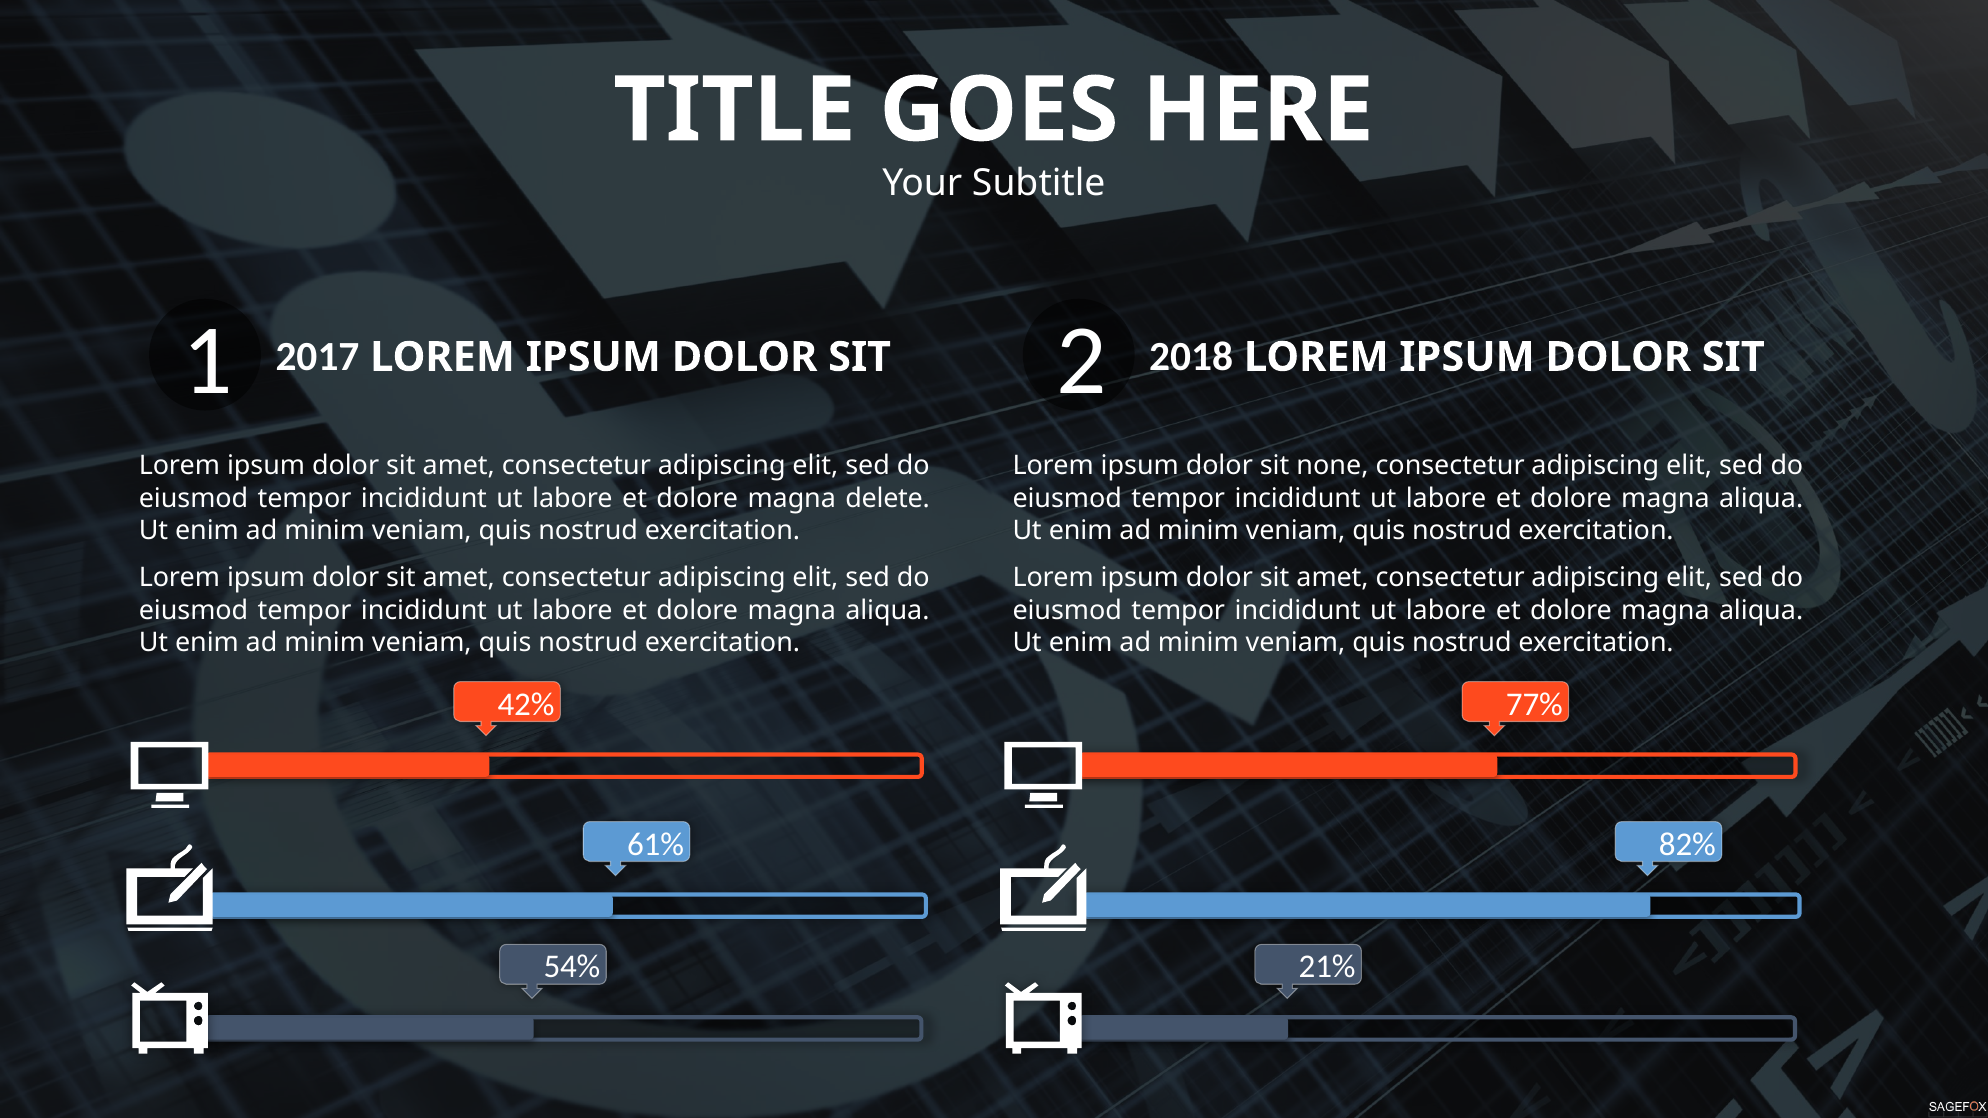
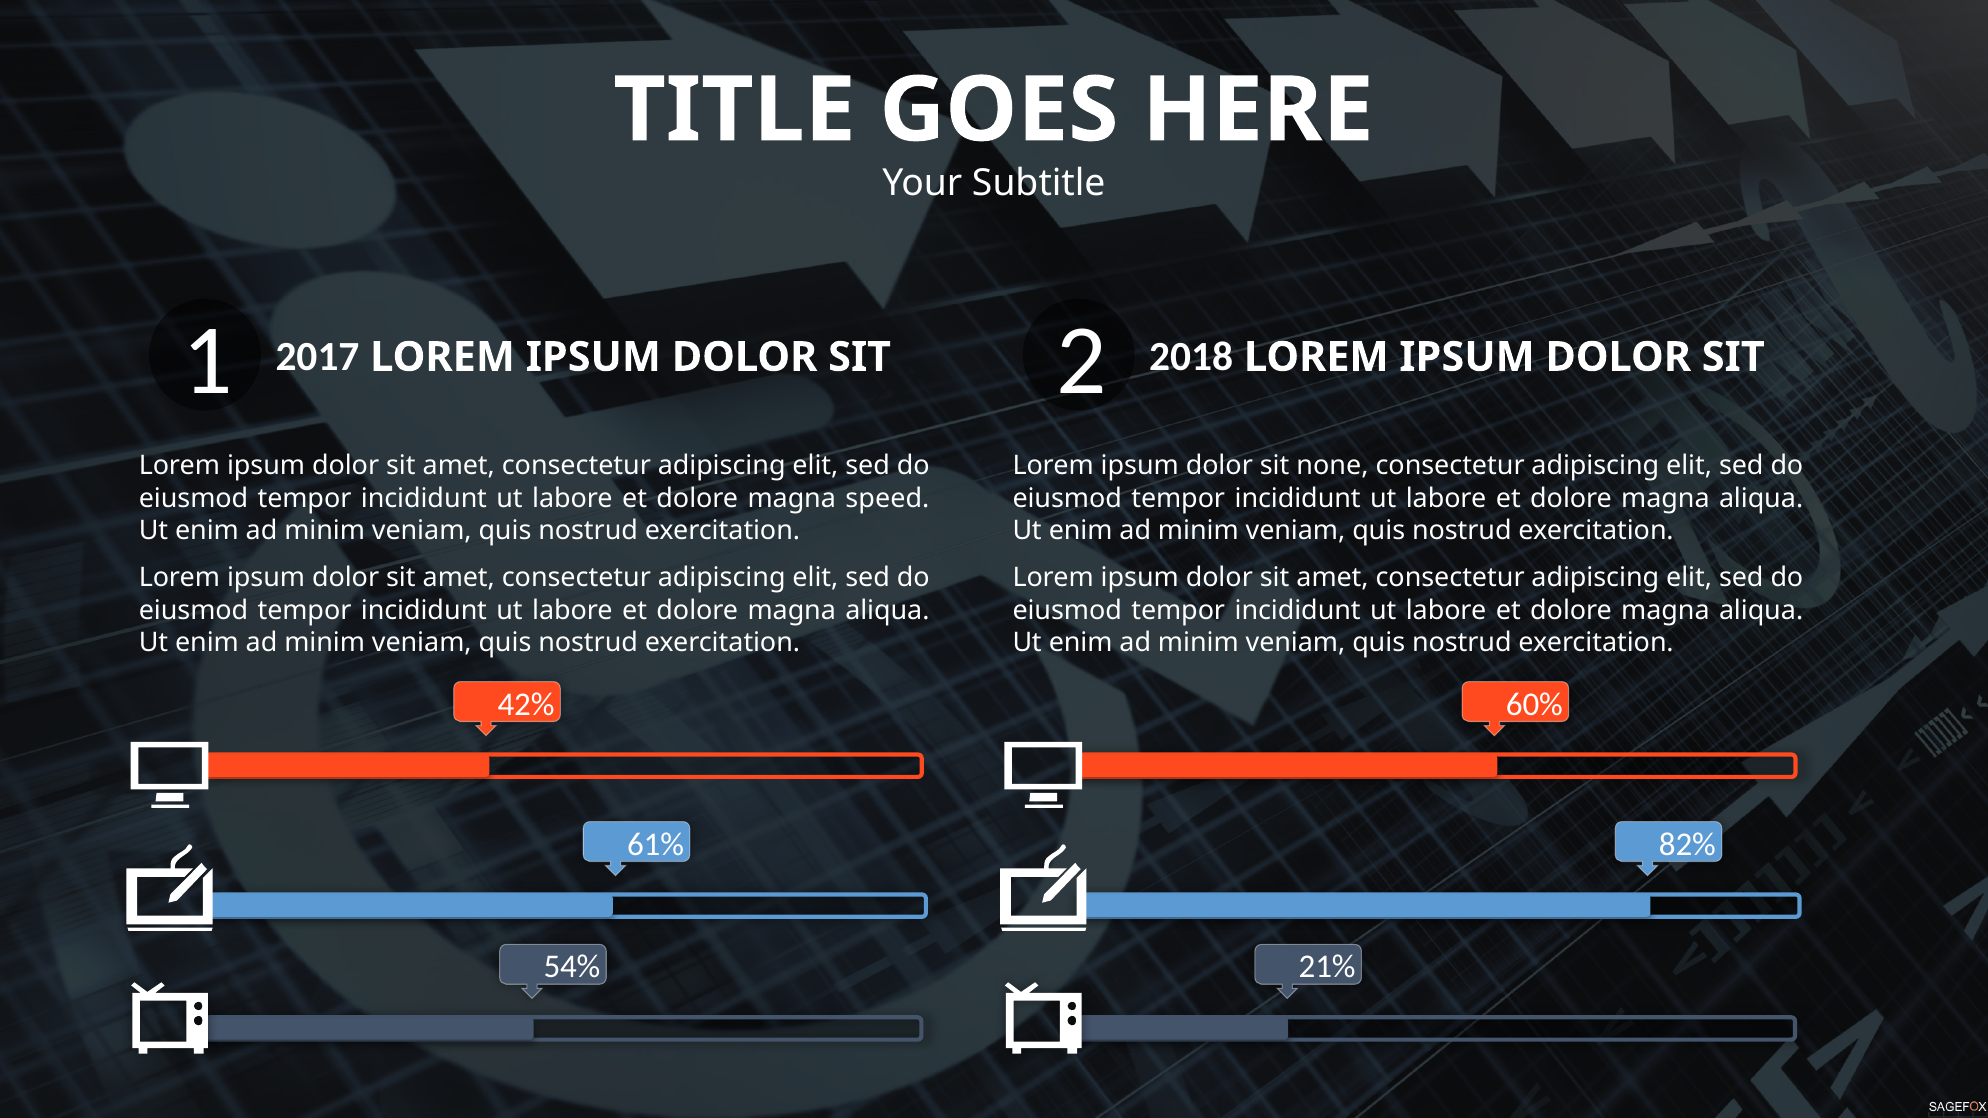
delete: delete -> speed (887, 498)
77%: 77% -> 60% (1534, 704)
